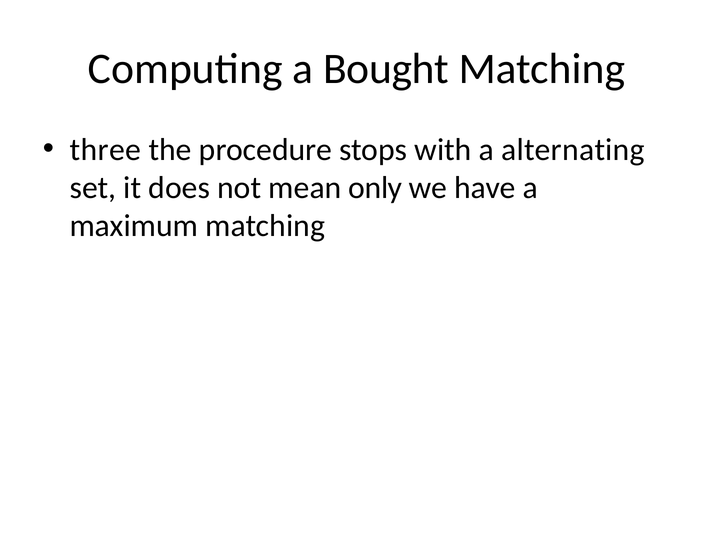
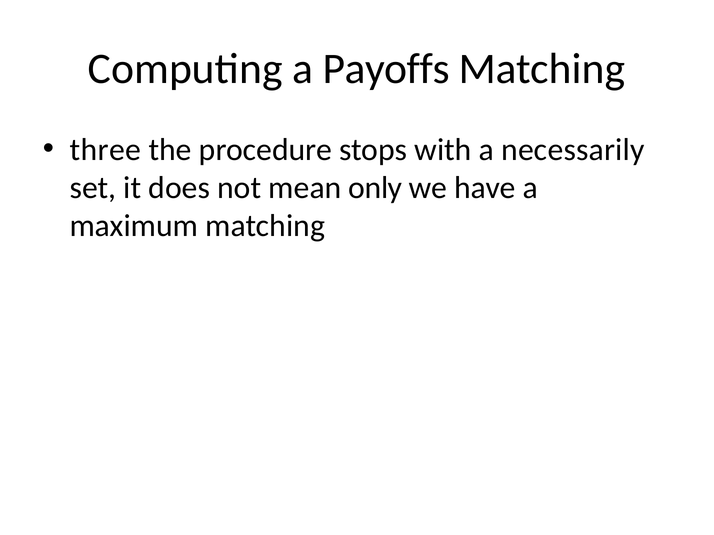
Bought: Bought -> Payoffs (386, 69)
alternating: alternating -> necessarily (573, 150)
